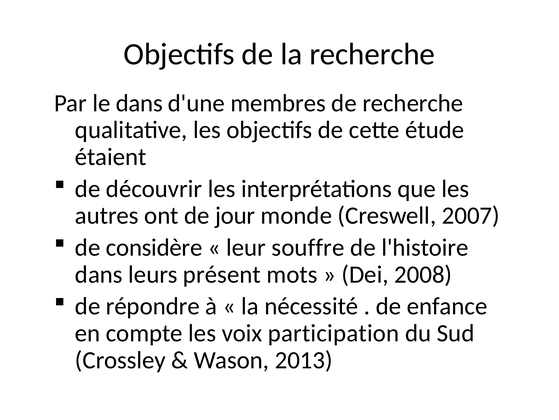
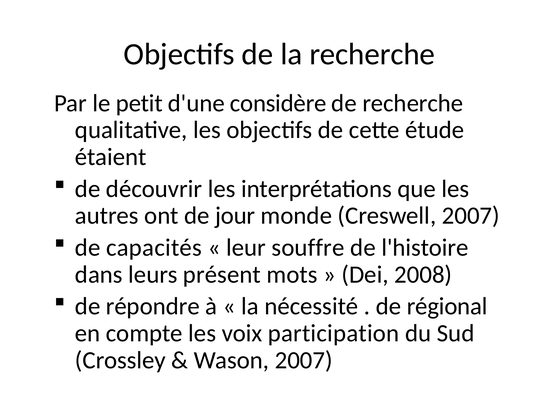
le dans: dans -> petit (139, 103)
membres: membres -> considère (278, 103)
considère: considère -> capacités (154, 247)
enfance: enfance -> régional (447, 306)
Wason 2013: 2013 -> 2007 (304, 360)
